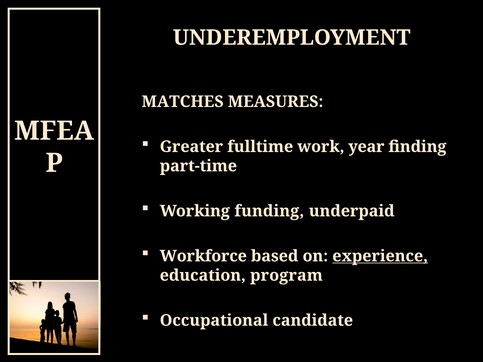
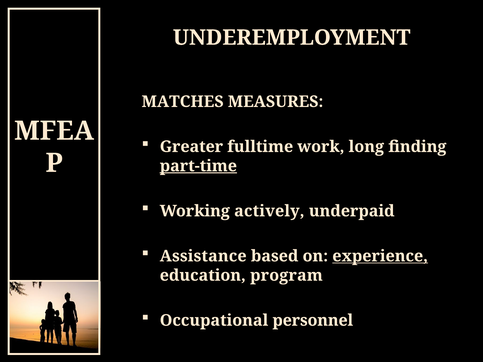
year: year -> long (366, 147)
part-time underline: none -> present (198, 166)
funding: funding -> actively (269, 211)
Workforce: Workforce -> Assistance (203, 256)
candidate: candidate -> personnel (313, 321)
